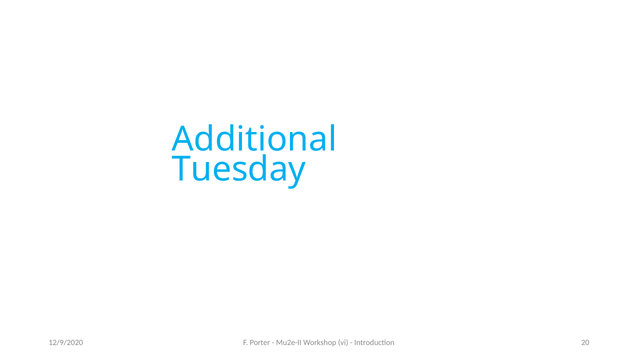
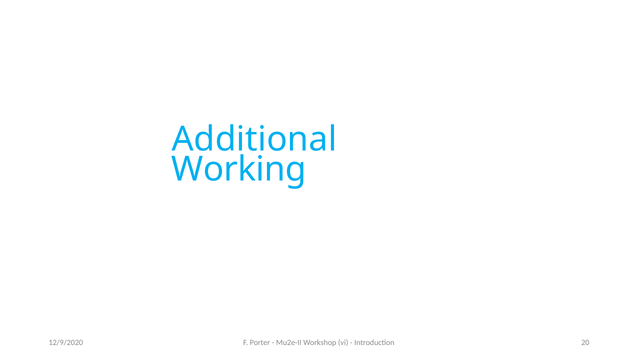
Tuesday: Tuesday -> Working (239, 169)
